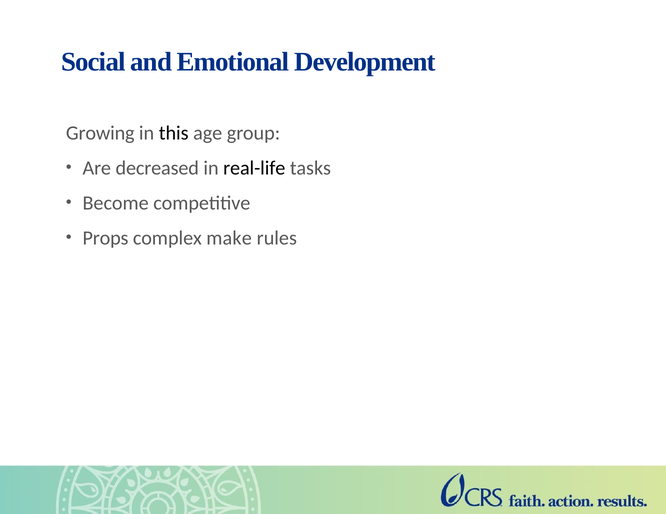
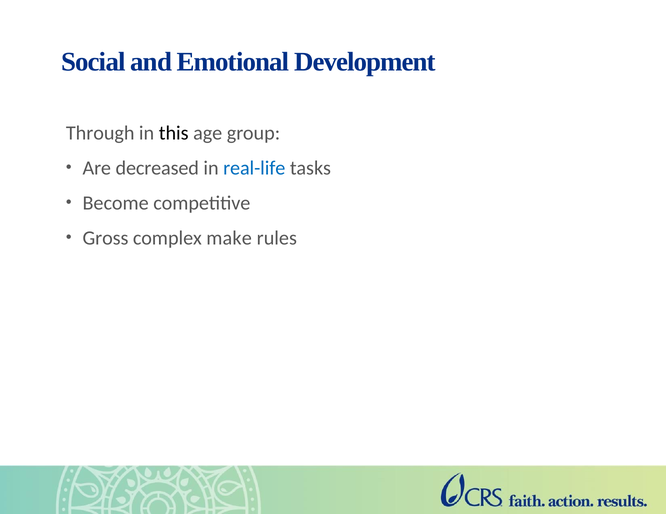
Growing: Growing -> Through (100, 133)
real-life colour: black -> blue (254, 168)
Props: Props -> Gross (106, 238)
